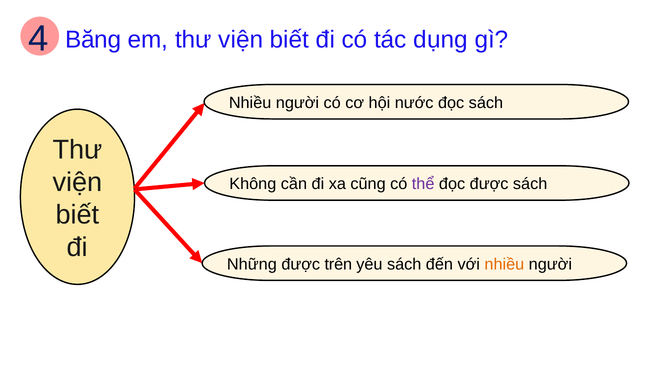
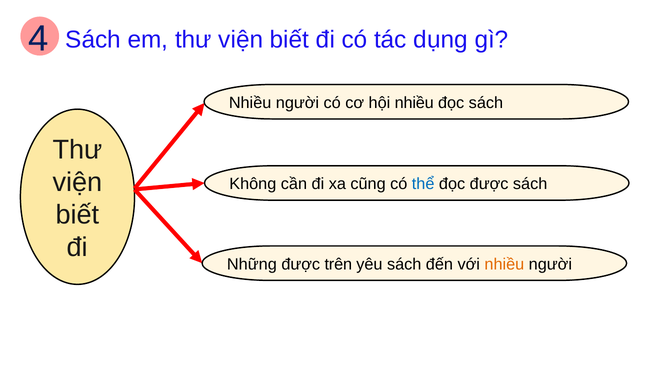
4 Băng: Băng -> Sách (93, 40)
hội nước: nước -> nhiều (414, 103)
thể colour: purple -> blue (423, 184)
